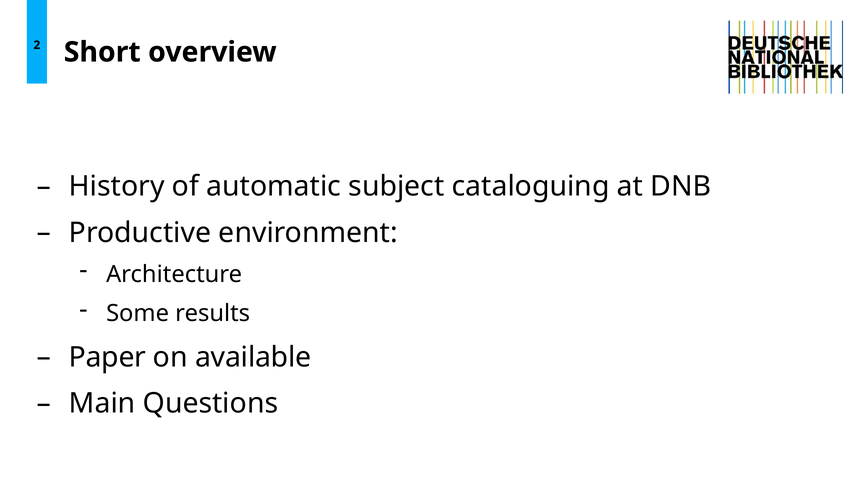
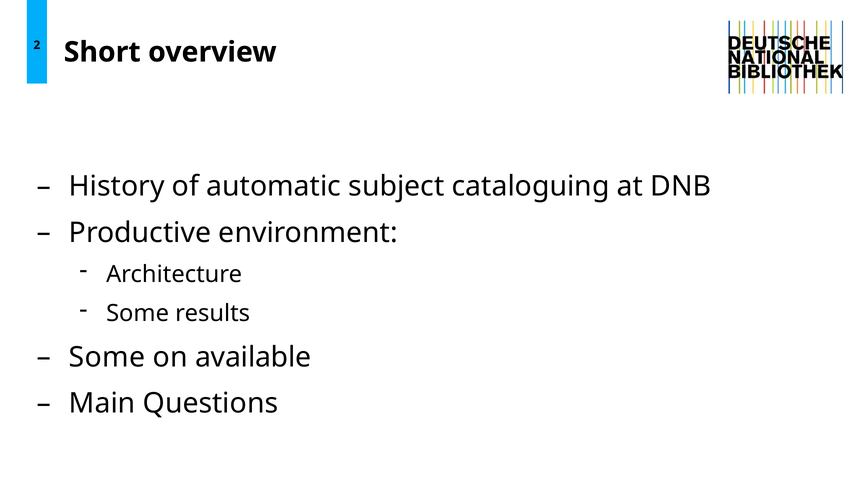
Paper: Paper -> Some (107, 357)
